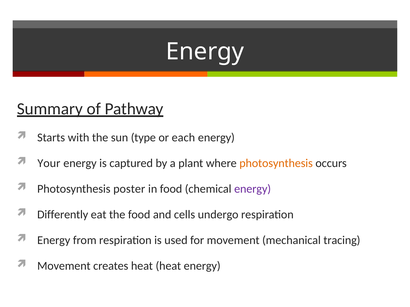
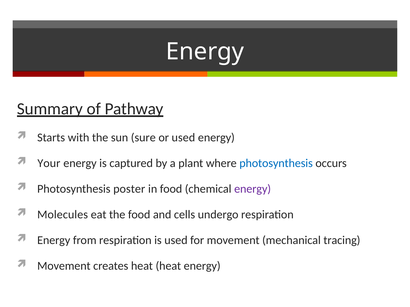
type: type -> sure (143, 138)
or each: each -> used (183, 138)
photosynthesis colour: orange -> blue (276, 163)
Differently: Differently -> Molecules (63, 215)
